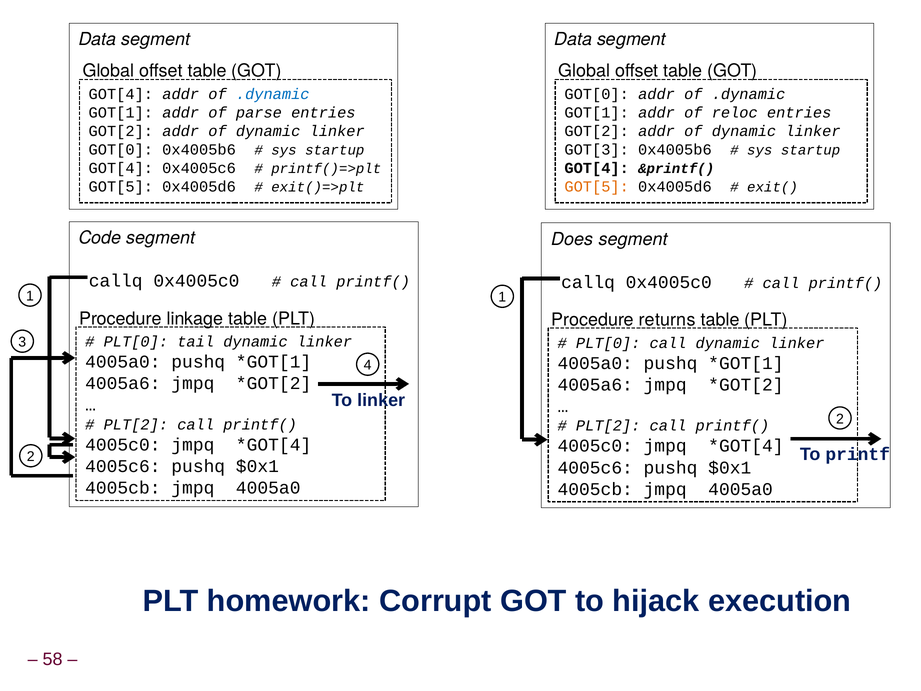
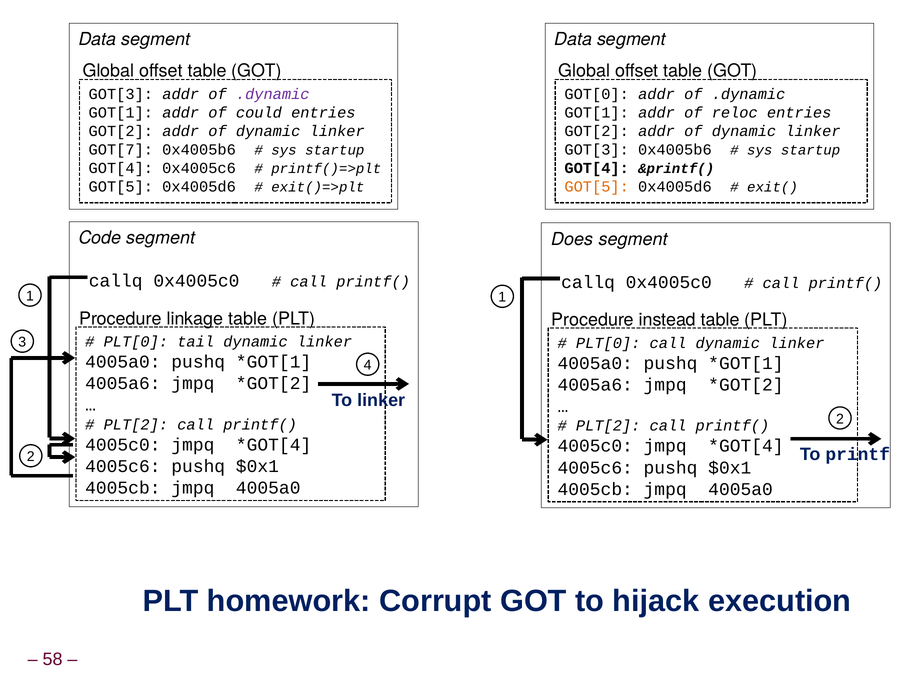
GOT[4: GOT[4 -> GOT[3 (121, 94)
.dynamic colour: blue -> purple (273, 94)
parse: parse -> could (259, 113)
GOT[0: GOT[0 -> GOT[7 (121, 150)
returns: returns -> instead (667, 320)
